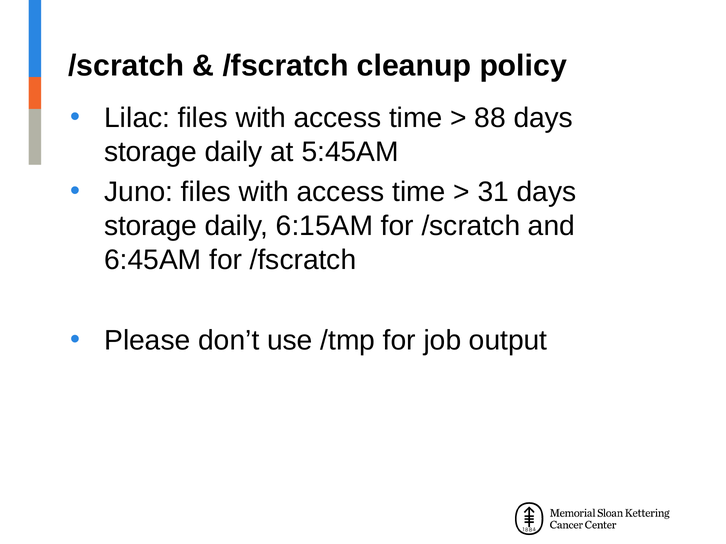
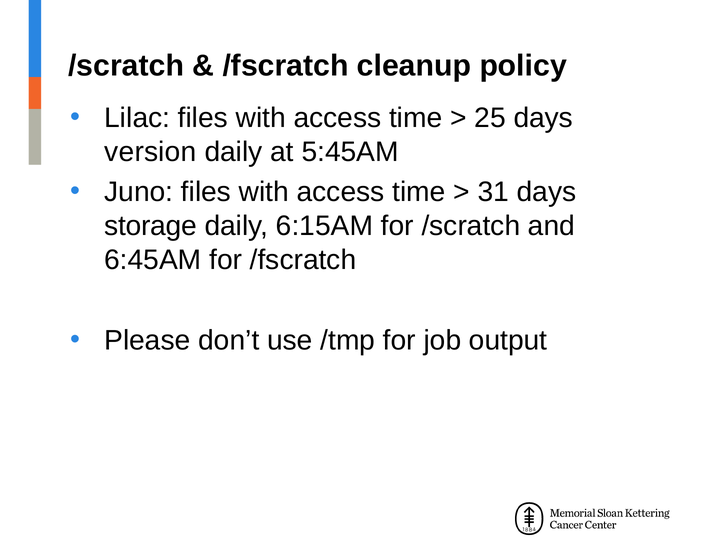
88: 88 -> 25 (490, 118)
storage: storage -> version (150, 152)
